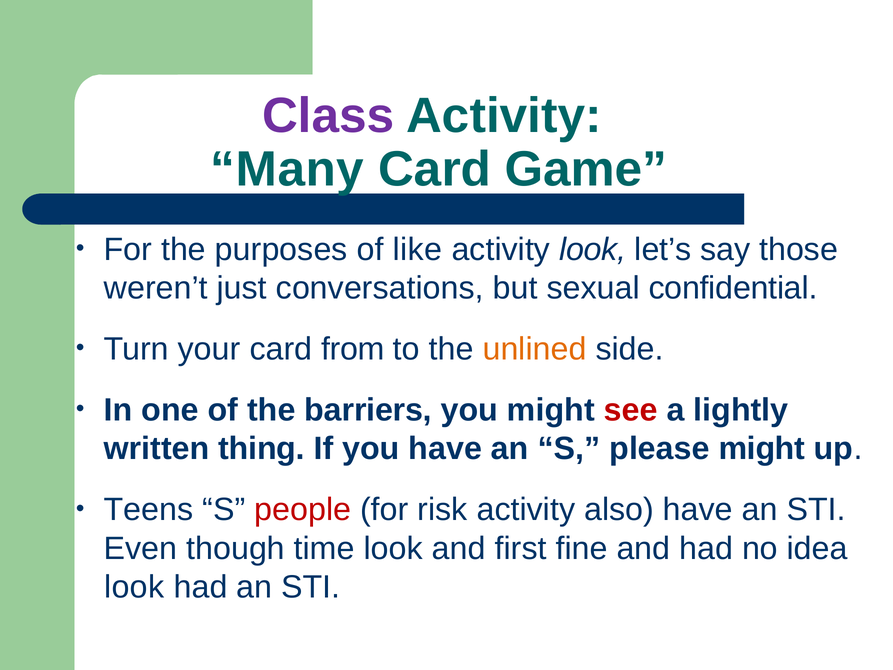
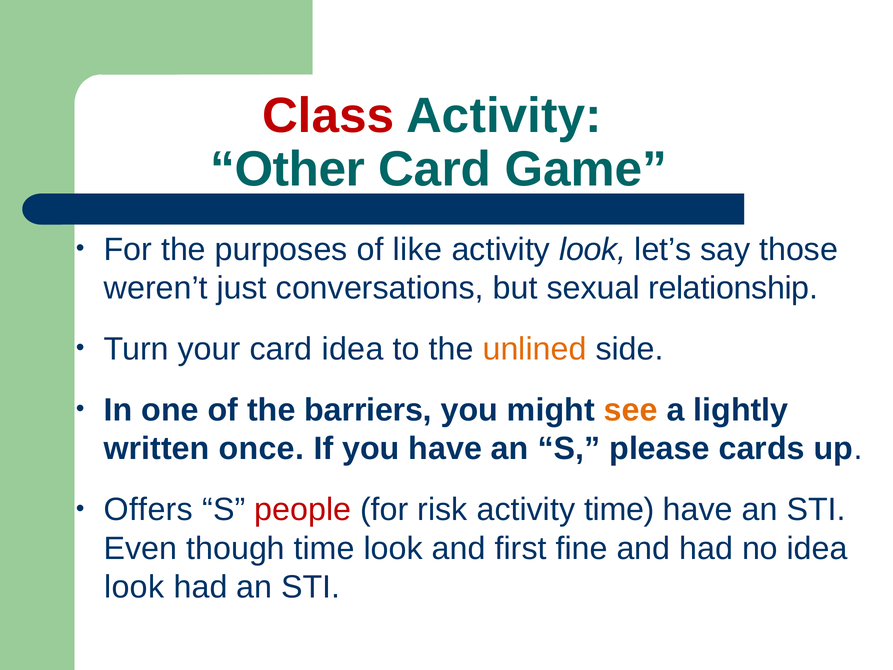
Class colour: purple -> red (328, 116)
Many: Many -> Other (288, 169)
confidential: confidential -> relationship (733, 288)
card from: from -> idea (353, 349)
see colour: red -> orange (631, 410)
thing: thing -> once (261, 449)
please might: might -> cards (762, 449)
Teens: Teens -> Offers (148, 510)
activity also: also -> time (619, 510)
